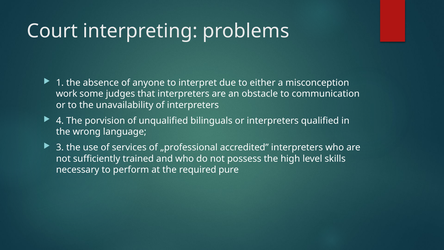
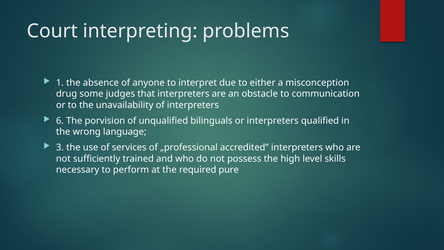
work: work -> drug (67, 94)
4: 4 -> 6 (60, 121)
